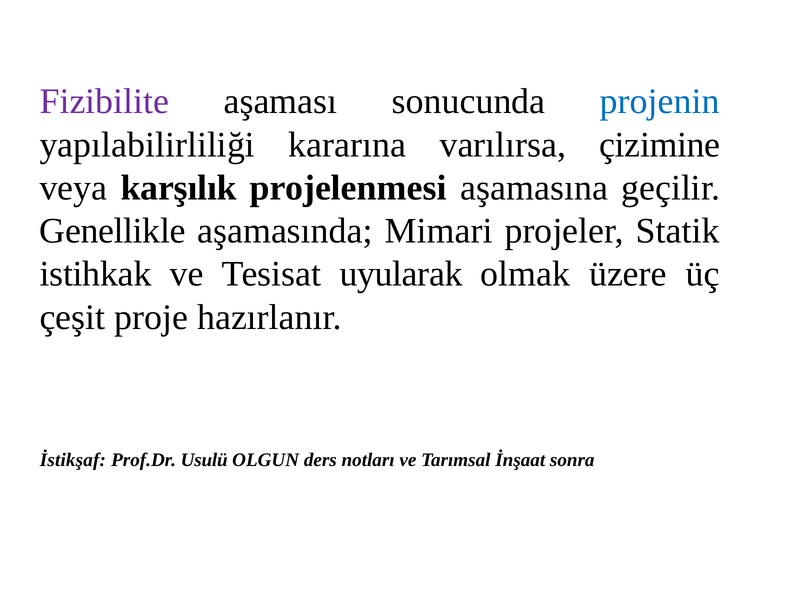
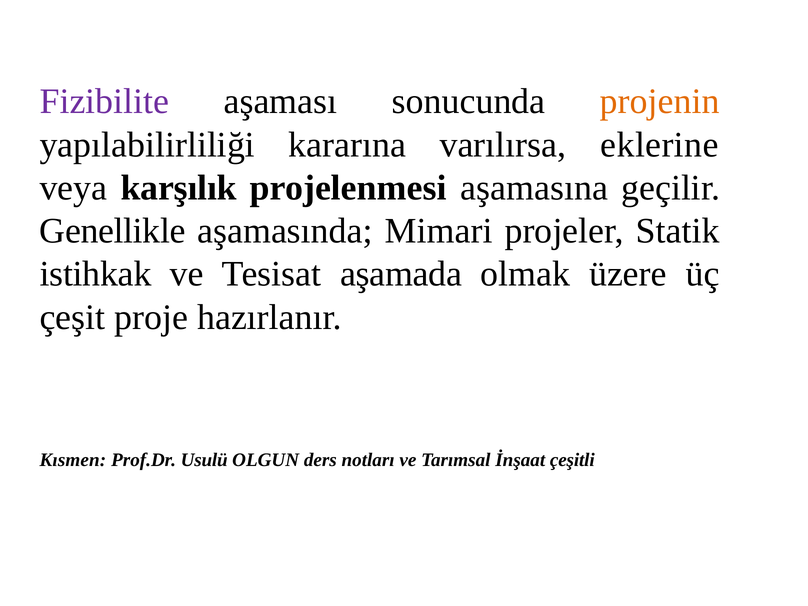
projenin colour: blue -> orange (660, 102)
çizimine: çizimine -> eklerine (659, 145)
uyularak: uyularak -> aşamada (401, 274)
İstikşaf: İstikşaf -> Kısmen (73, 460)
sonra: sonra -> çeşitli (572, 460)
